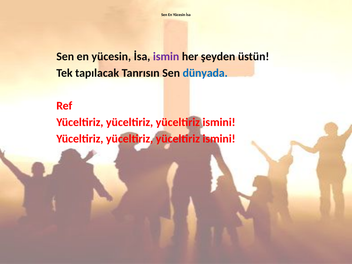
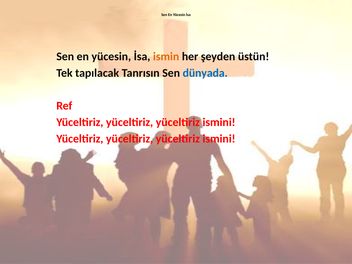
ismin colour: purple -> orange (166, 57)
